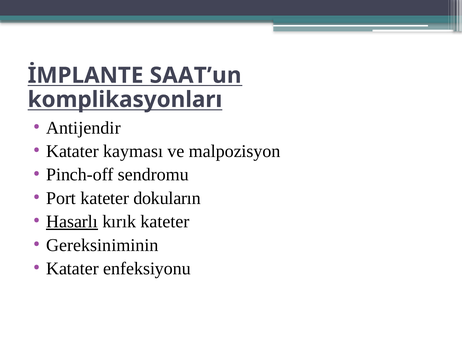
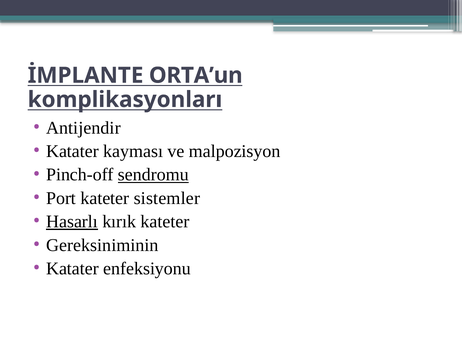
SAAT’un: SAAT’un -> ORTA’un (196, 75)
sendromu underline: none -> present (153, 175)
dokuların: dokuların -> sistemler (167, 198)
